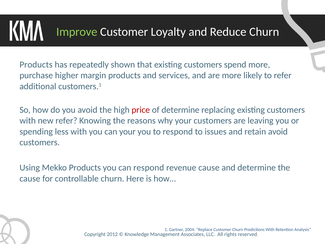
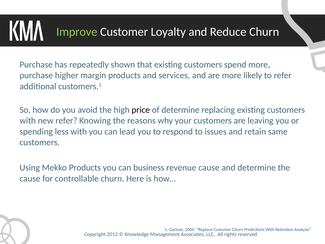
Products: Products -> Purchase (36, 65)
price colour: red -> black (141, 110)
can your: your -> lead (127, 131)
retain avoid: avoid -> same (278, 131)
can respond: respond -> business (149, 168)
